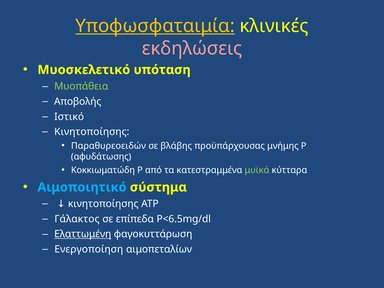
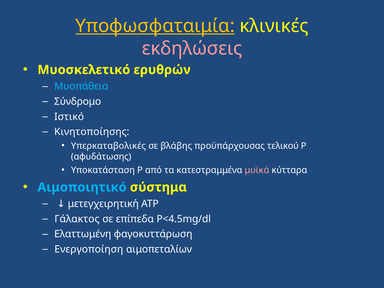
υπόταση: υπόταση -> ερυθρών (162, 70)
Μυοπάθεια colour: light green -> light blue (81, 86)
Αποβολής: Αποβολής -> Σύνδρομο (78, 102)
Παραθυρεοειδών: Παραθυρεοειδών -> Υπερκαταβολικές (108, 146)
μνήμης: μνήμης -> τελικού (283, 146)
Κοκκιωματώδη: Κοκκιωματώδη -> Υποκατάσταση (103, 170)
μυϊκά colour: light green -> pink (257, 170)
κινητοποίησης: κινητοποίησης -> μετεγχειρητική (103, 204)
P<6.5mg/dl: P<6.5mg/dl -> P<4.5mg/dl (184, 219)
Ελαττωμένη underline: present -> none (83, 234)
